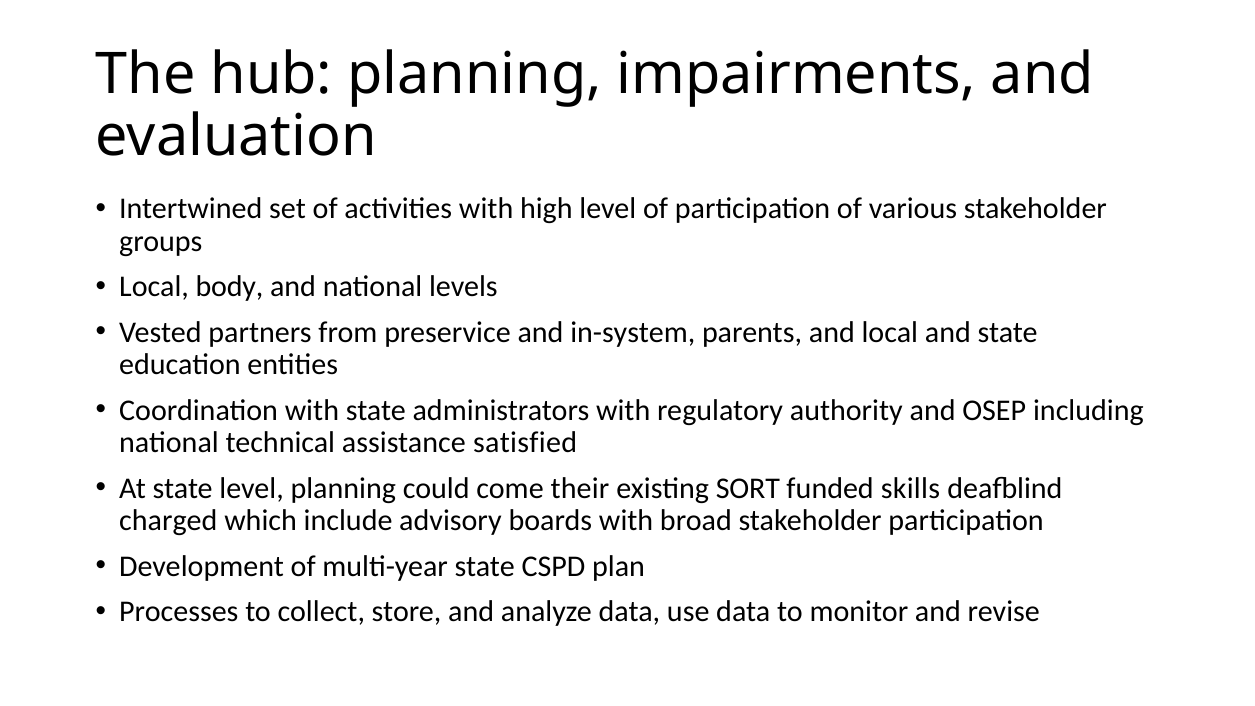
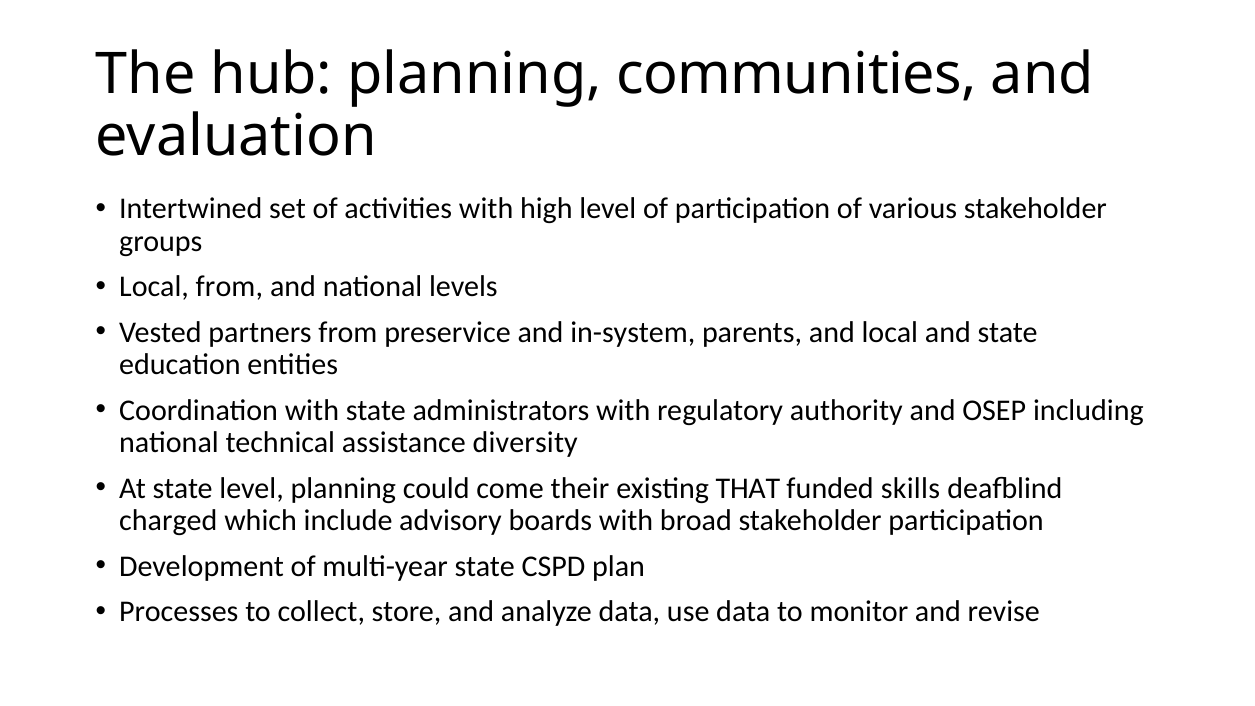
impairments: impairments -> communities (797, 74)
Local body: body -> from (229, 287)
satisfied: satisfied -> diversity (525, 443)
SORT: SORT -> THAT (748, 488)
